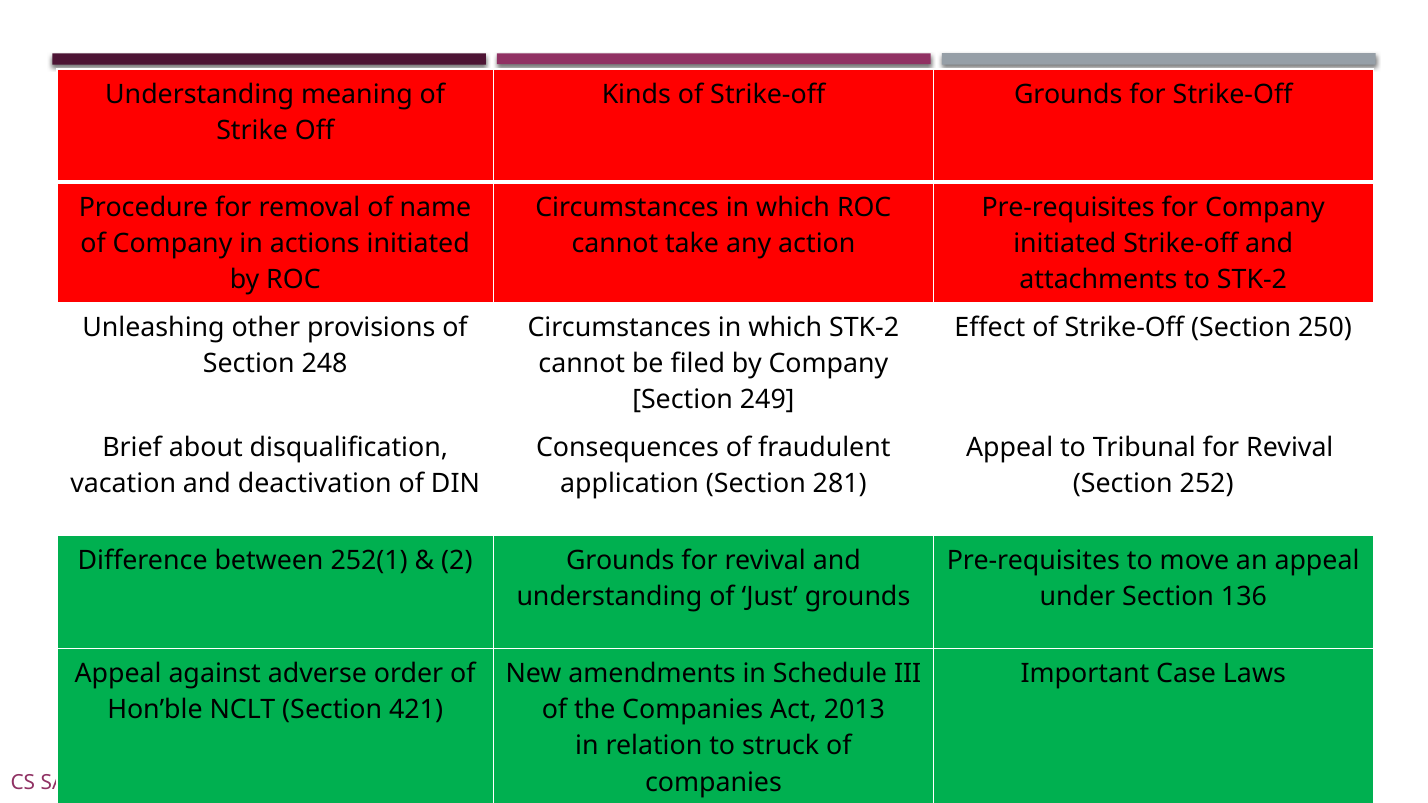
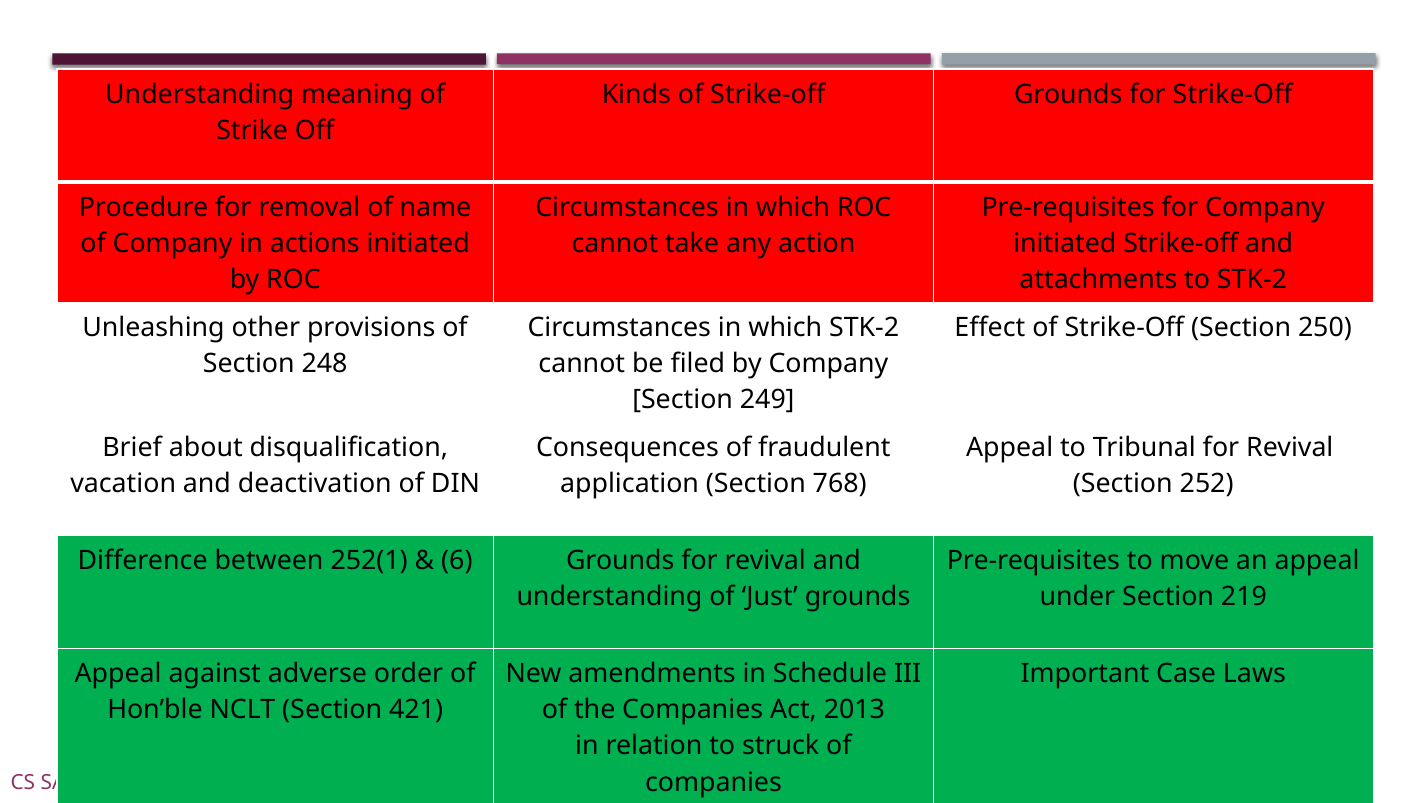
281: 281 -> 768 (840, 484)
2: 2 -> 6 (457, 560)
136: 136 -> 219 (1244, 597)
